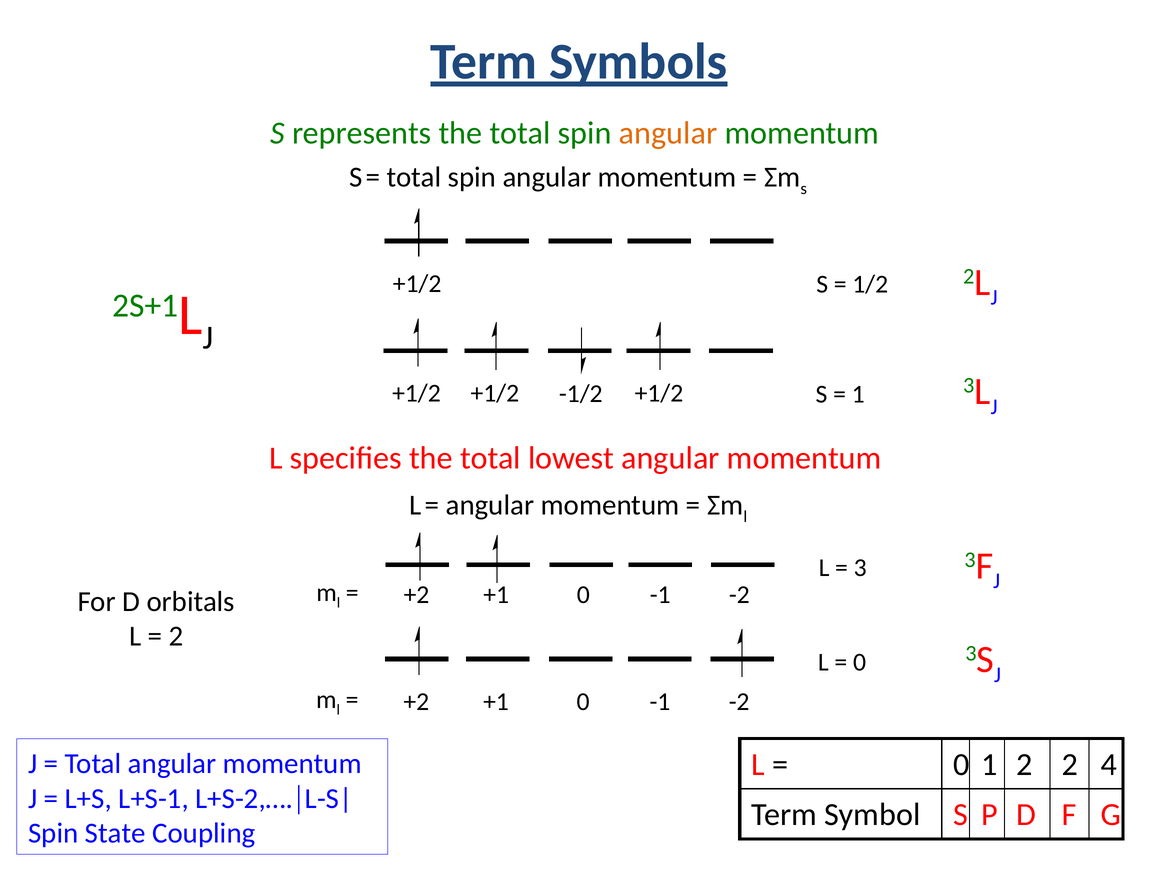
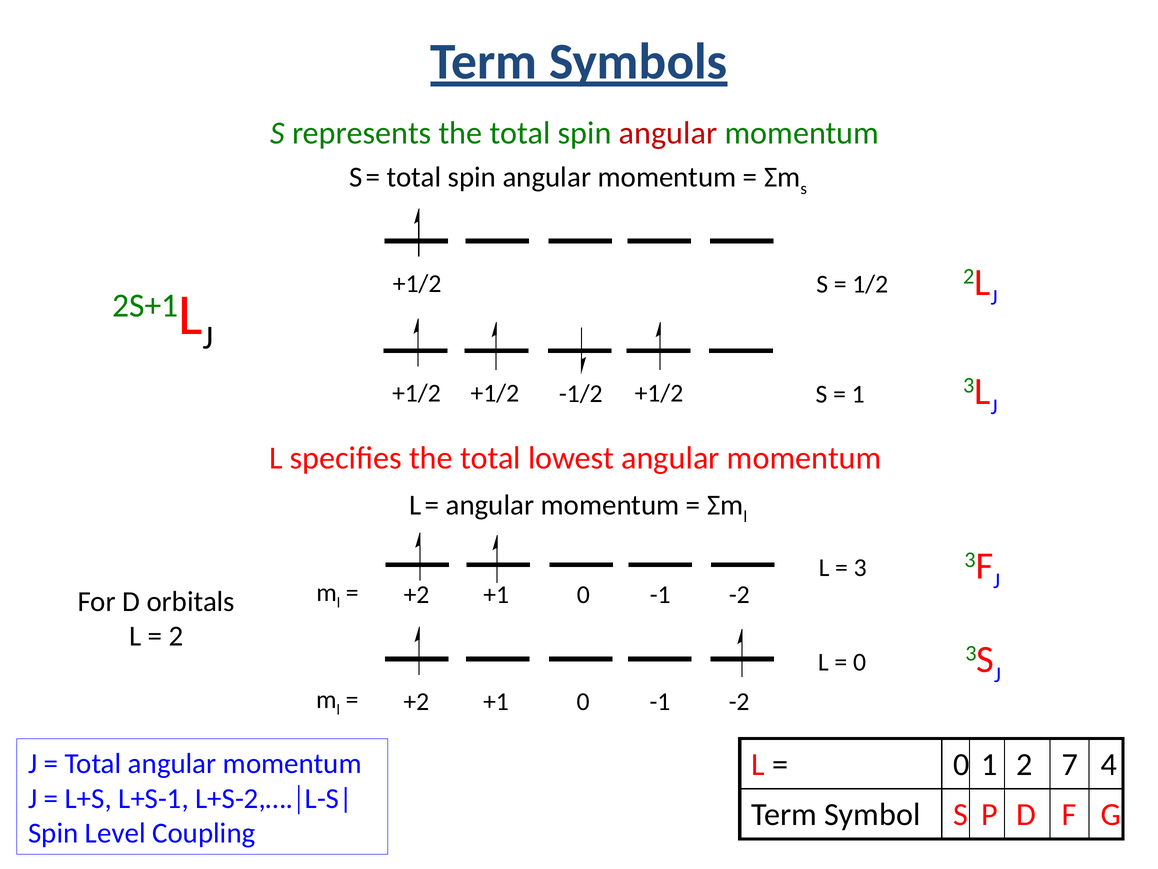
angular colour: orange -> red (668, 133)
2 2: 2 -> 7 (1070, 764)
State: State -> Level (115, 833)
